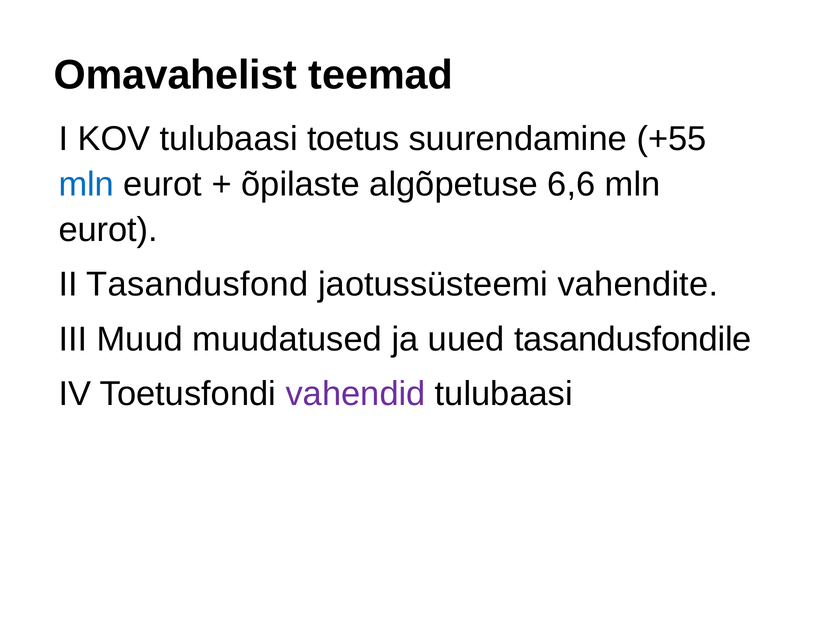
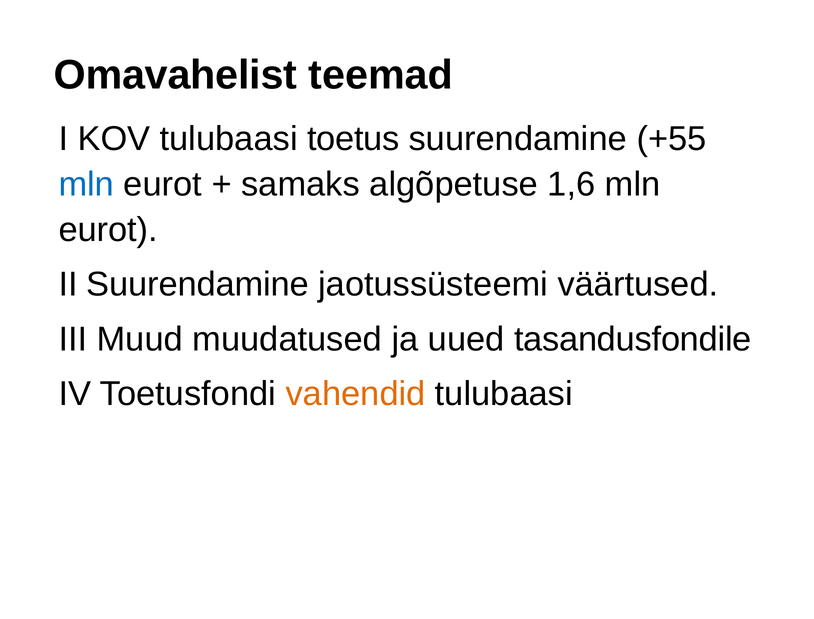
õpilaste: õpilaste -> samaks (301, 184)
6,6: 6,6 -> 1,6 (571, 184)
II Tasandusfond: Tasandusfond -> Suurendamine (198, 284)
vahendite: vahendite -> väärtused (638, 284)
vahendid colour: purple -> orange (356, 394)
